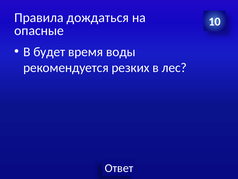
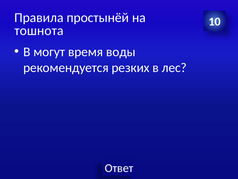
дождаться: дождаться -> простынёй (98, 18)
опасные: опасные -> тошнота (39, 31)
будет: будет -> могут (49, 52)
